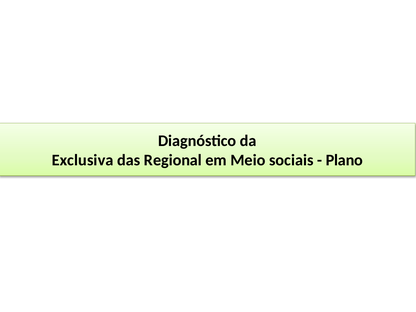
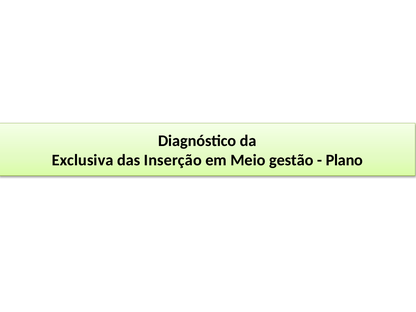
Regional: Regional -> Inserção (173, 160)
sociais: sociais -> gestão (291, 160)
